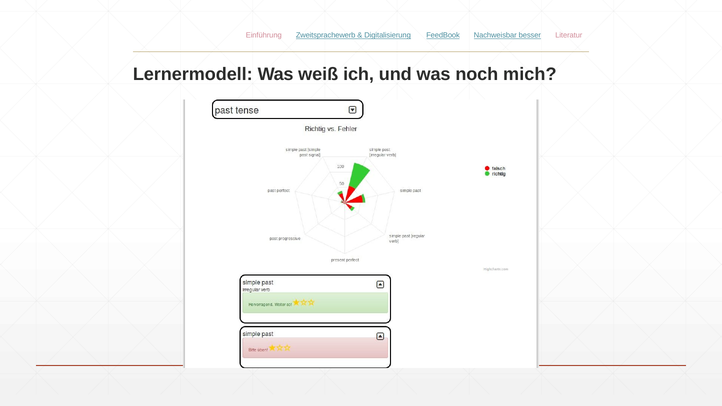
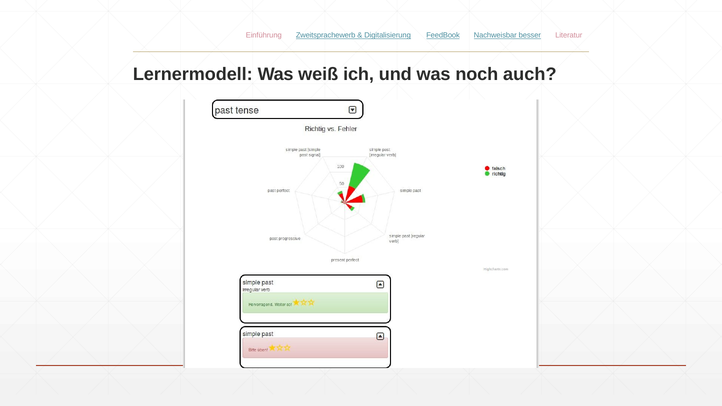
mich: mich -> auch (530, 75)
